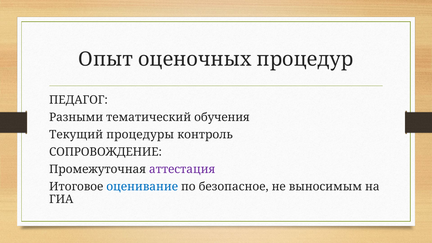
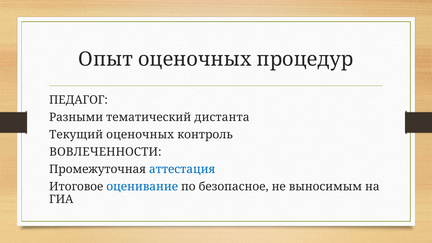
обучения: обучения -> дистанта (222, 117)
Текущий процедуры: процедуры -> оценочных (140, 135)
СОПРОВОЖДЕНИЕ: СОПРОВОЖДЕНИЕ -> ВОВЛЕЧЕННОСТИ (105, 152)
аттестация colour: purple -> blue (182, 169)
